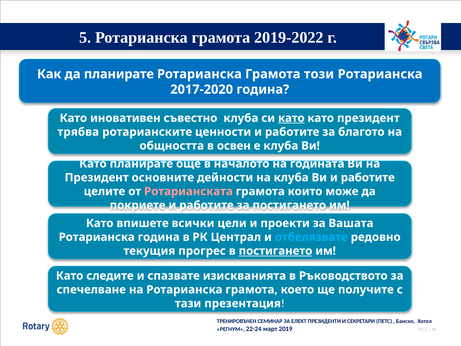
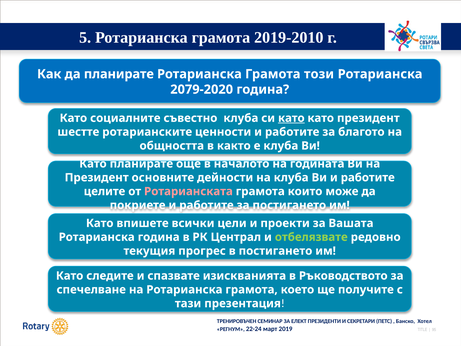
2019-2022: 2019-2022 -> 2019-2010 (289, 38)
2017-2020: 2017-2020 -> 2079-2020 (202, 89)
иновативен: иновативен -> социалните (125, 118)
трябва: трябва -> шестте (78, 132)
освен: освен -> както (234, 146)
отбелязвате colour: light blue -> light green (311, 237)
постигането underline: present -> none (275, 251)
